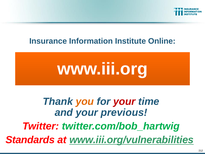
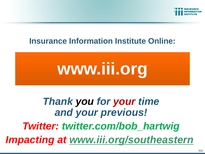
you colour: orange -> black (85, 101)
Standards: Standards -> Impacting (30, 140)
www.iii.org/vulnerabilities: www.iii.org/vulnerabilities -> www.iii.org/southeastern (131, 140)
